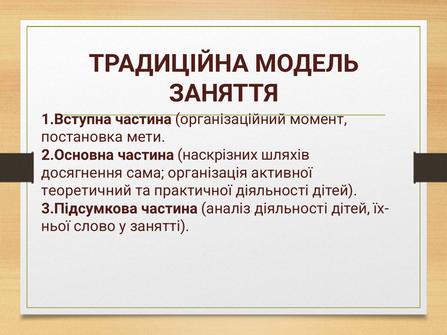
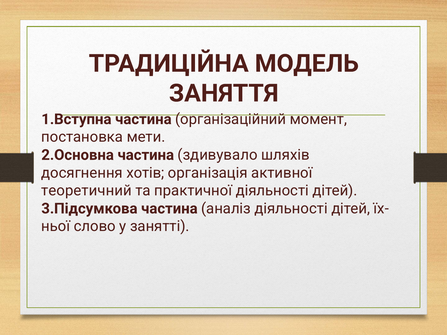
наскрізних: наскрізних -> здивувало (218, 155)
сама: сама -> хотів (145, 173)
